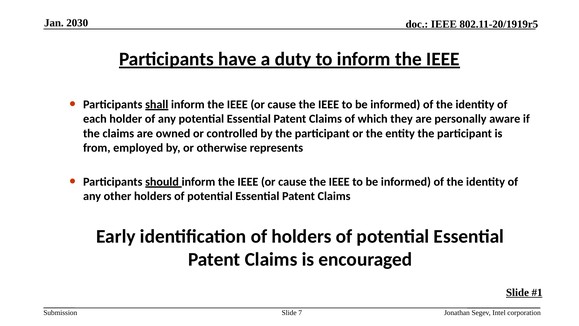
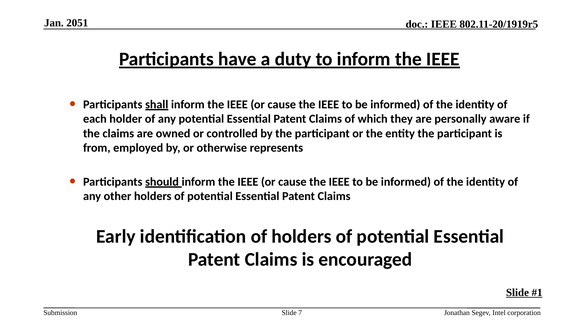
2030: 2030 -> 2051 (77, 23)
